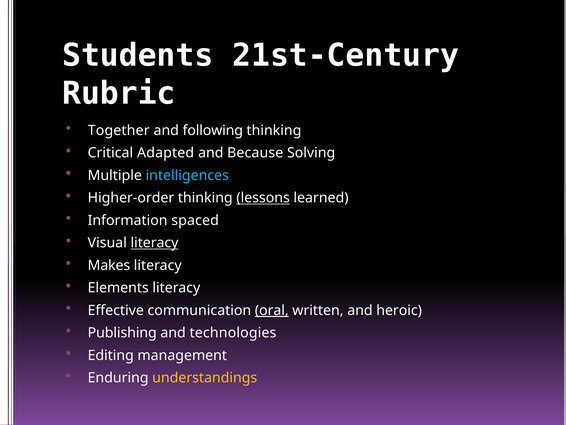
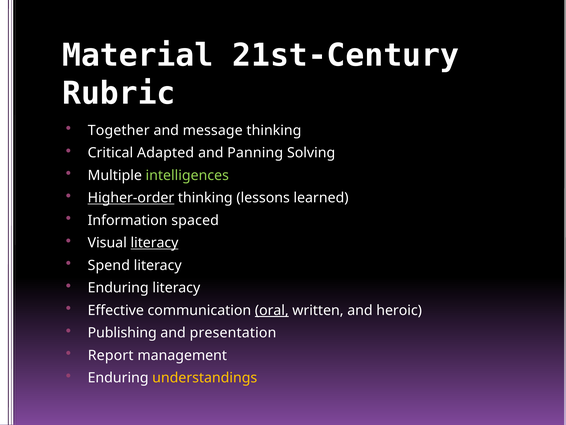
Students: Students -> Material (138, 56)
following: following -> message (213, 130)
Because: Because -> Panning (255, 153)
intelligences colour: light blue -> light green (187, 175)
Higher-order underline: none -> present (131, 198)
lessons underline: present -> none (263, 198)
Makes: Makes -> Spend (109, 265)
Elements: Elements -> Enduring (118, 288)
technologies: technologies -> presentation (233, 333)
Editing: Editing -> Report (111, 355)
